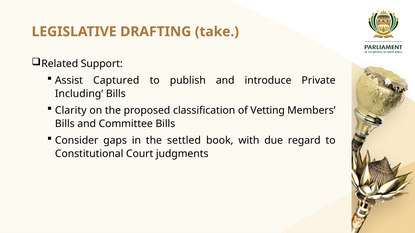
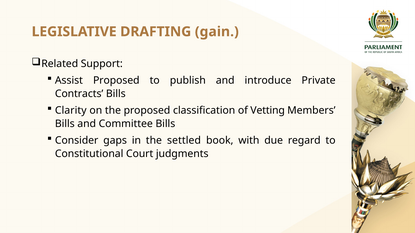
take: take -> gain (217, 32)
Assist Captured: Captured -> Proposed (116, 81)
Including: Including -> Contracts (79, 94)
